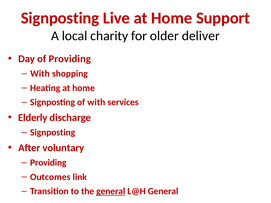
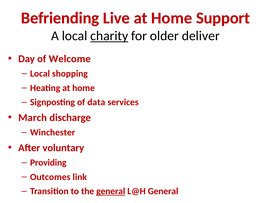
Signposting: Signposting -> Befriending (60, 18)
charity underline: none -> present (109, 36)
of Providing: Providing -> Welcome (70, 59)
With: With -> Local (40, 74)
of with: with -> data (96, 102)
Elderly: Elderly -> March (33, 118)
Signposting: Signposting -> Winchester (53, 133)
